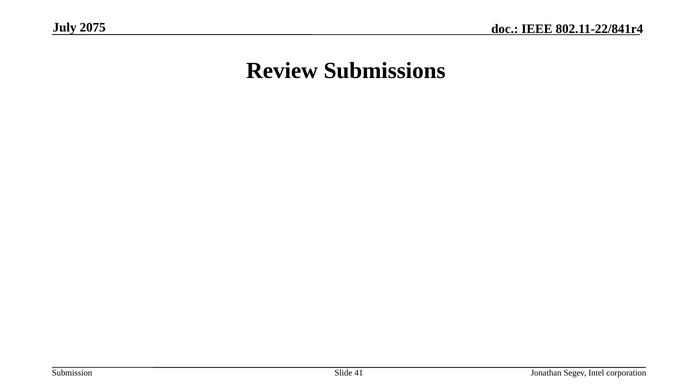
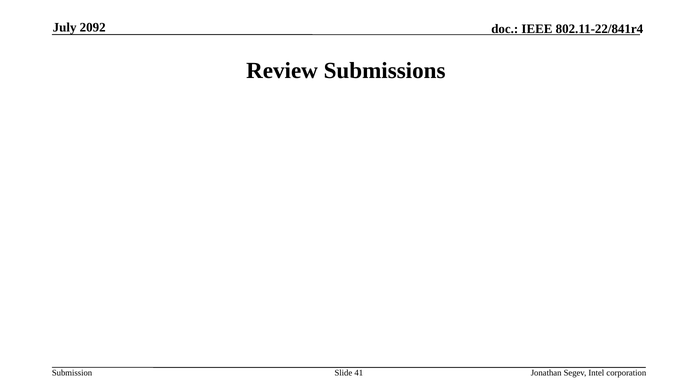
2075: 2075 -> 2092 (93, 28)
